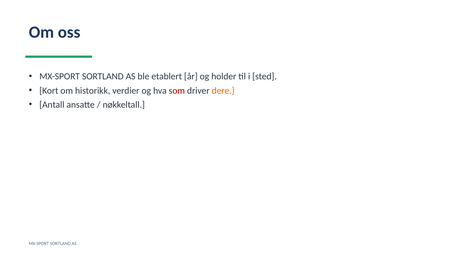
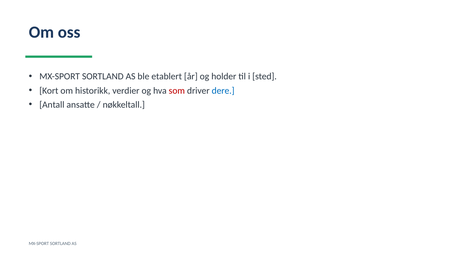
dere colour: orange -> blue (223, 91)
